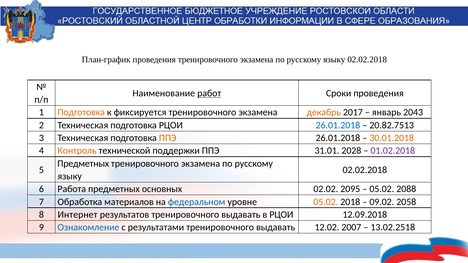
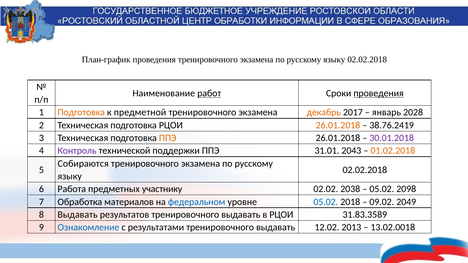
проведения underline: none -> present (379, 93)
фиксируется: фиксируется -> предметной (140, 113)
2043: 2043 -> 2028 (413, 113)
26.01.2018 colour: blue -> orange (338, 125)
20.82.7513: 20.82.7513 -> 38.76.2419 (392, 125)
30.01.2018 colour: orange -> purple (392, 138)
Контроль colour: orange -> purple (77, 151)
2028: 2028 -> 2043 (351, 151)
01.02.2018 colour: purple -> orange (393, 151)
Предметных: Предметных -> Собираются (83, 164)
основных: основных -> участнику (162, 189)
2095: 2095 -> 2038 (350, 189)
2088: 2088 -> 2098 (406, 189)
05.02 colour: orange -> blue (326, 202)
2058: 2058 -> 2049 (406, 202)
8 Интернет: Интернет -> Выдавать (78, 215)
12.09.2018: 12.09.2018 -> 31.83.3589 (365, 215)
2007: 2007 -> 2013 (351, 228)
13.02.2518: 13.02.2518 -> 13.02.0018 (393, 228)
